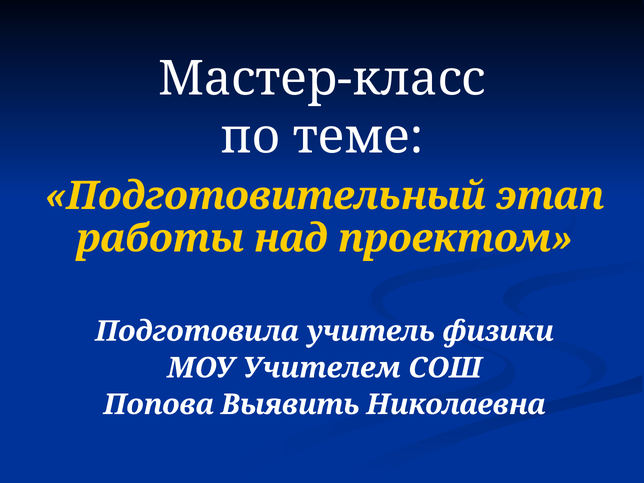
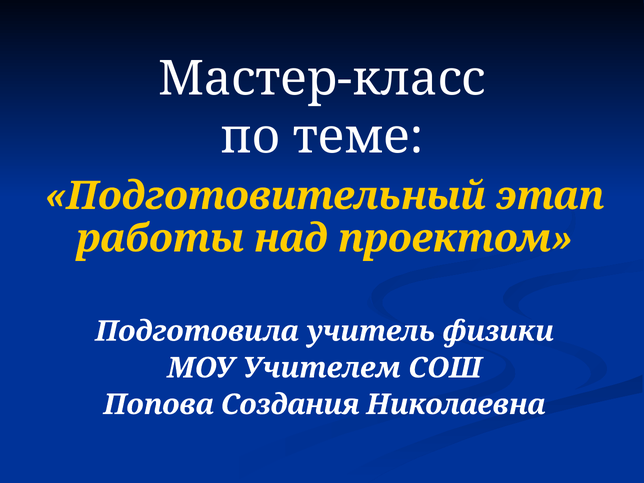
Выявить: Выявить -> Создания (290, 405)
